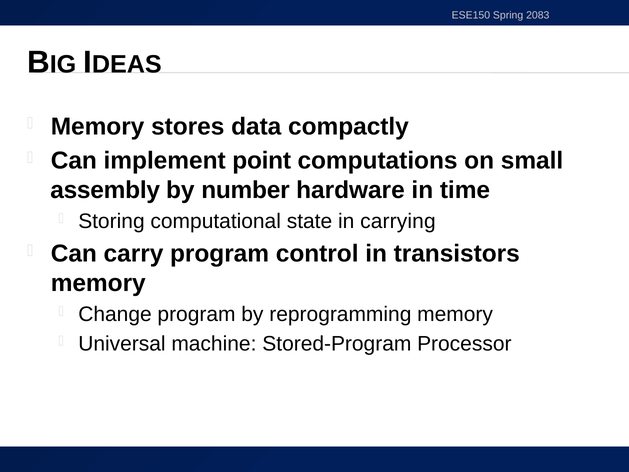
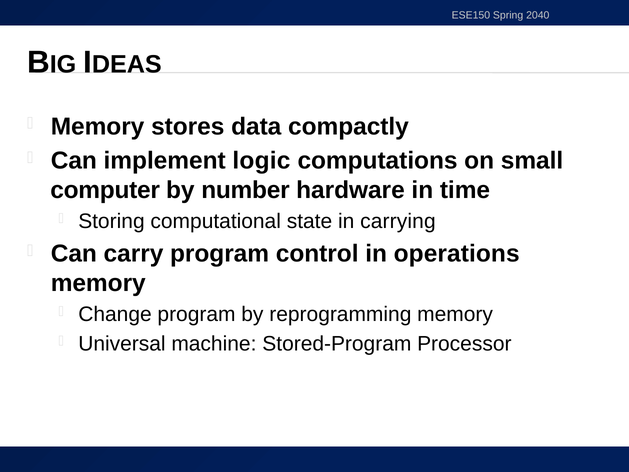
2083: 2083 -> 2040 (538, 15)
point: point -> logic (261, 161)
assembly: assembly -> computer (105, 190)
transistors: transistors -> operations (457, 254)
